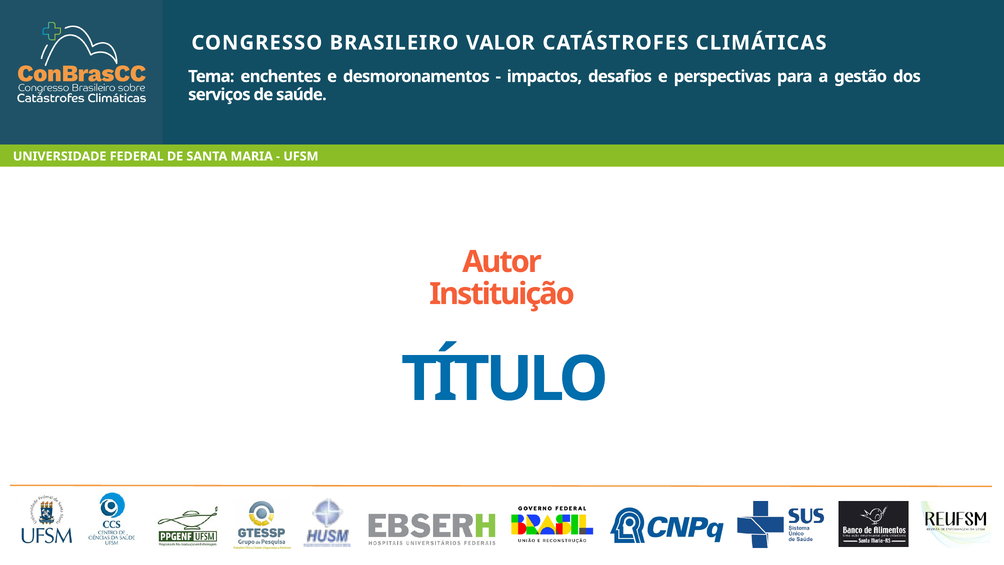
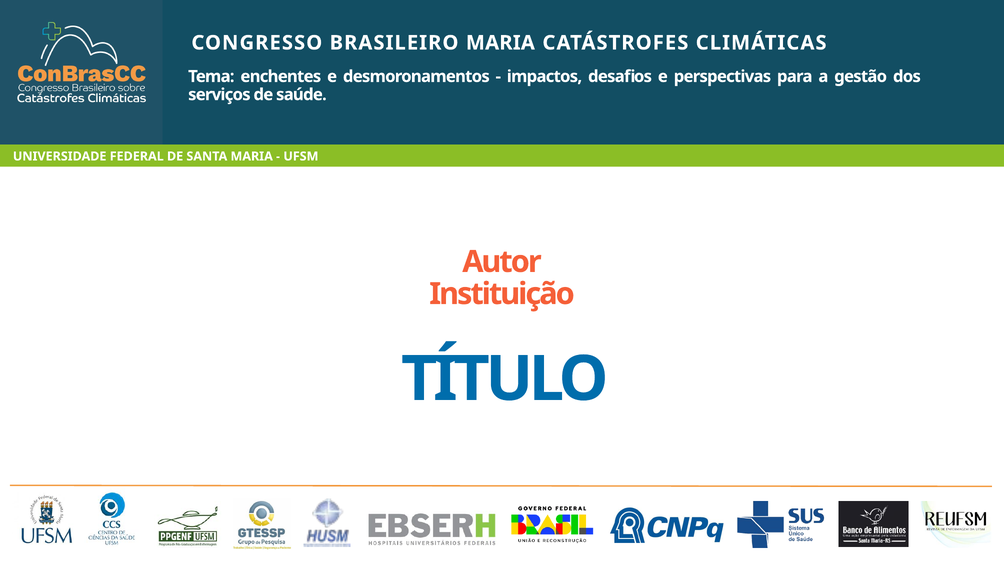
BRASILEIRO VALOR: VALOR -> MARIA (500, 43)
